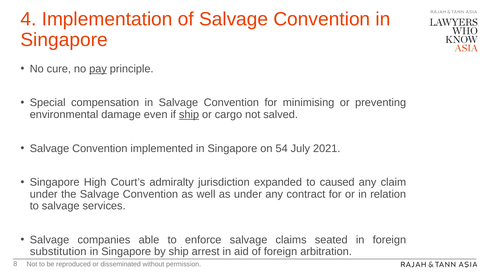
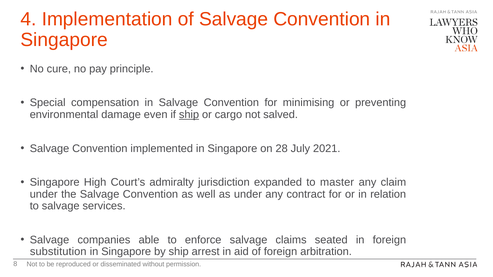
pay underline: present -> none (98, 69)
54: 54 -> 28 (282, 149)
caused: caused -> master (337, 183)
